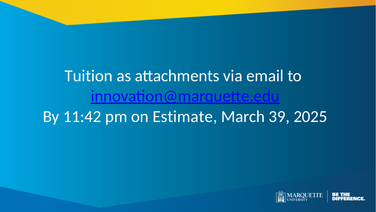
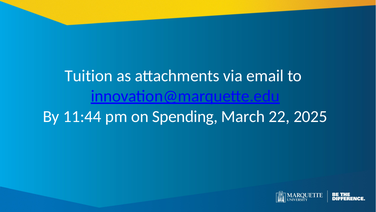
11:42: 11:42 -> 11:44 (82, 116)
Estimate: Estimate -> Spending (185, 116)
39: 39 -> 22 (279, 116)
